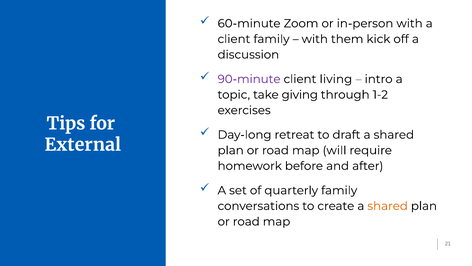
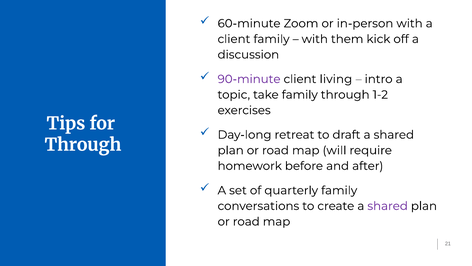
take giving: giving -> family (300, 95)
External: External -> Through (83, 145)
shared colour: orange -> purple (388, 206)
